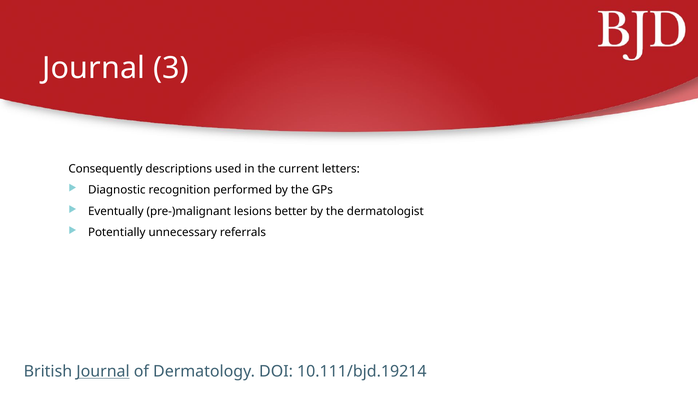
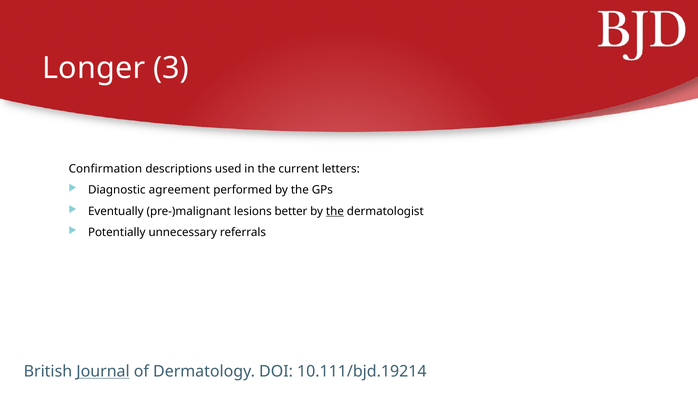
Journal: Journal -> Longer (94, 68)
Consequently: Consequently -> Confirmation (105, 169)
recognition: recognition -> agreement (179, 190)
the underline: none -> present (335, 211)
